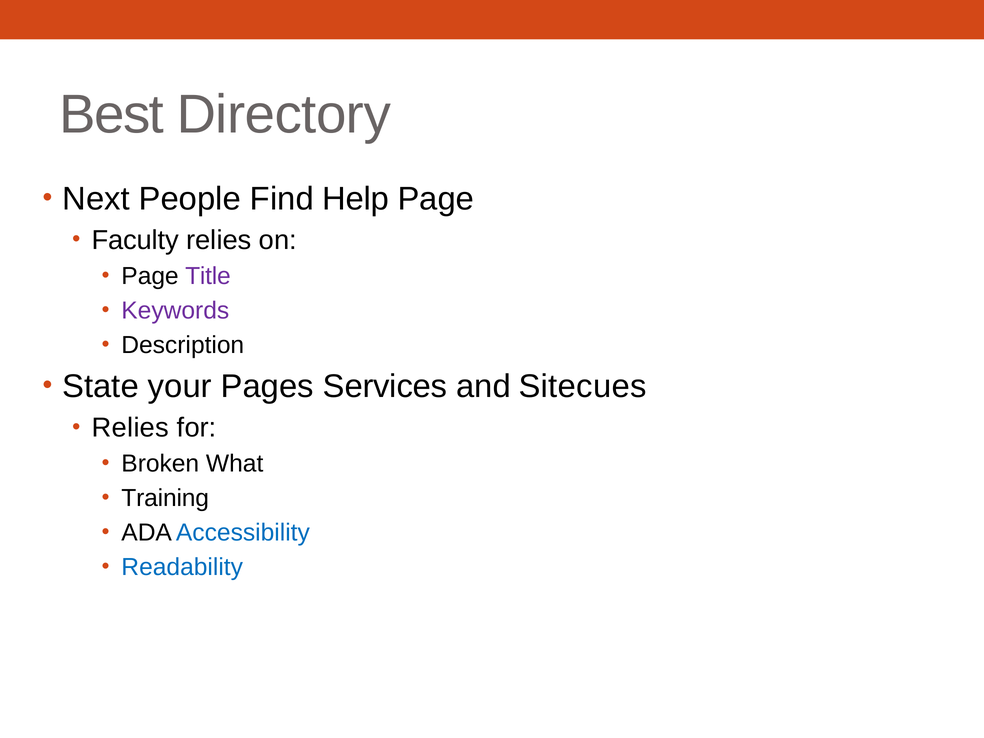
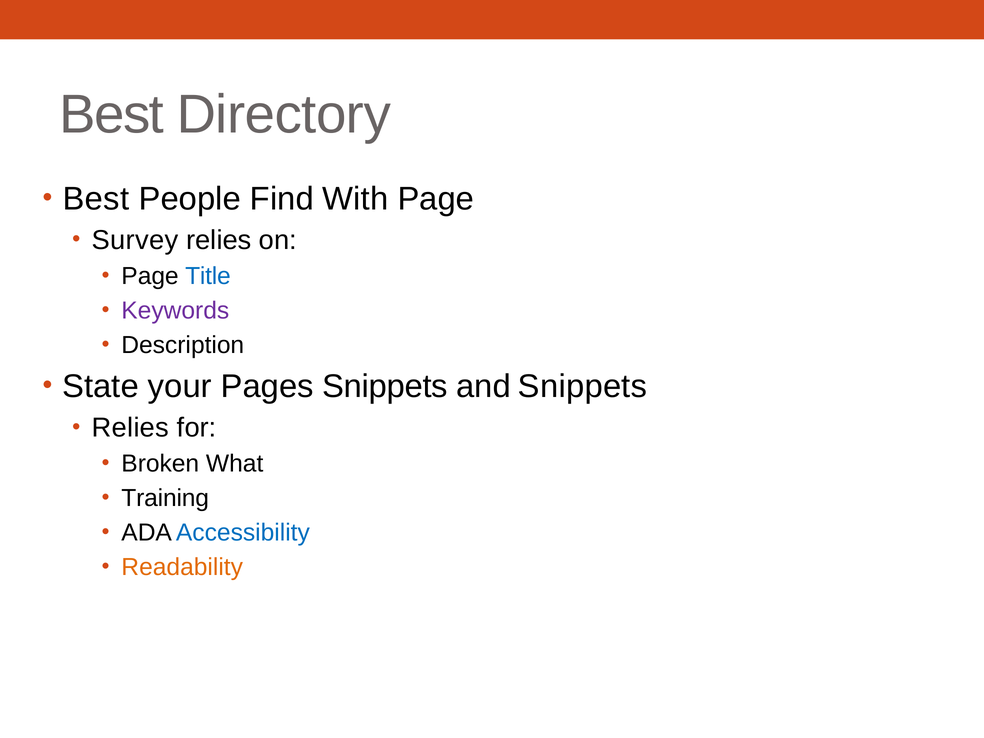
Next: Next -> Best (96, 199)
Help: Help -> With (355, 199)
Faculty: Faculty -> Survey (135, 240)
Title colour: purple -> blue (208, 276)
Pages Services: Services -> Snippets (385, 387)
and Sitecues: Sitecues -> Snippets (583, 387)
Readability colour: blue -> orange (182, 567)
